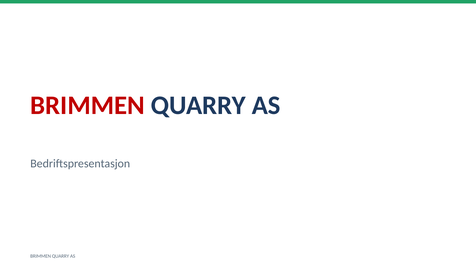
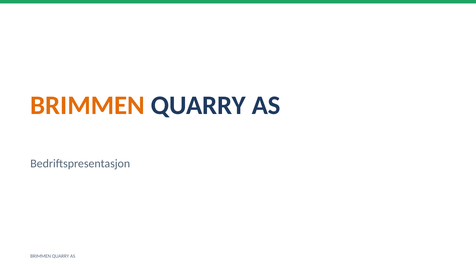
BRIMMEN colour: red -> orange (88, 106)
